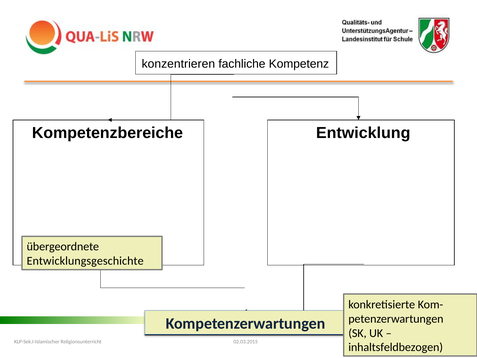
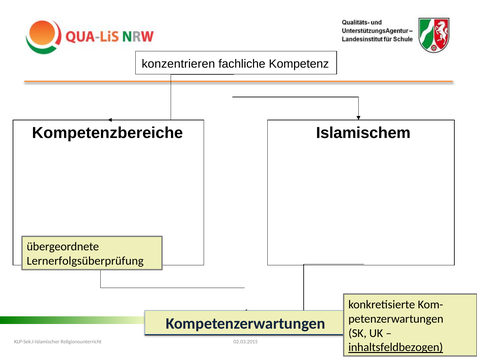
Entwicklung: Entwicklung -> Islamischem (363, 133)
Entwicklungsgeschichte: Entwicklungsgeschichte -> Lernerfolgsüberprüfung (85, 261)
inhaltsfeldbezogen underline: none -> present (396, 347)
